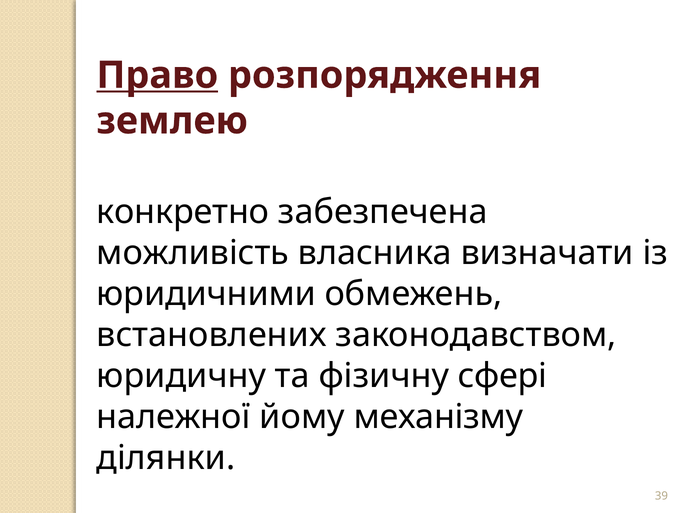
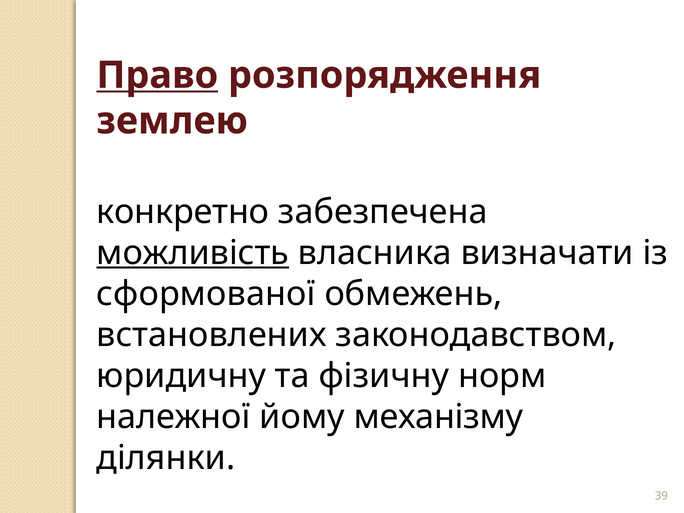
можливість underline: none -> present (193, 253)
юридичними: юридичними -> сформованої (206, 294)
сфері: сфері -> норм (502, 376)
